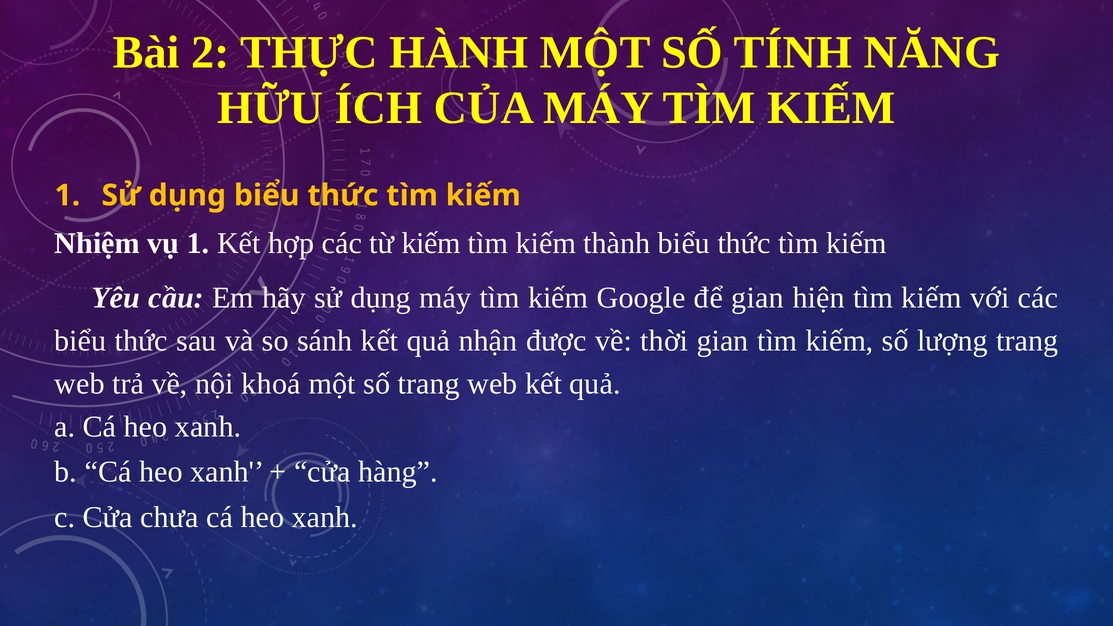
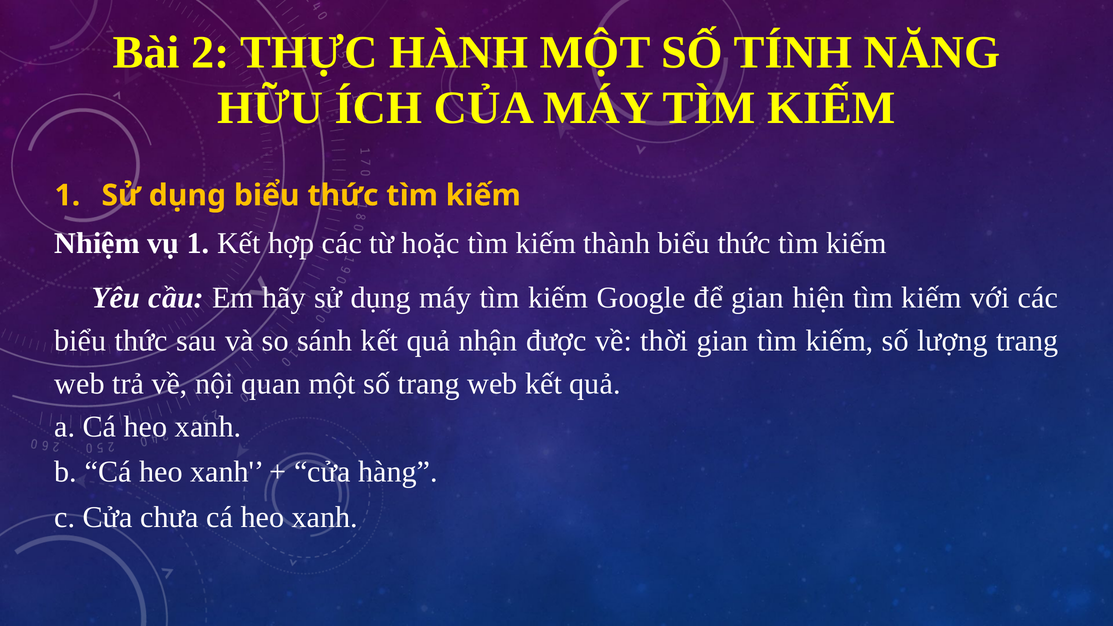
từ kiếm: kiếm -> hoặc (431, 243)
khoá: khoá -> quan (271, 384)
